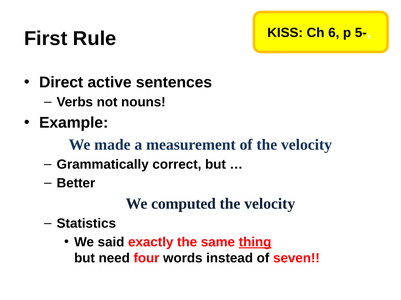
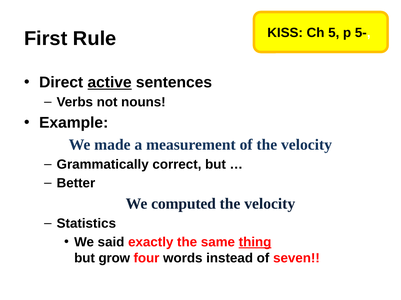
6: 6 -> 5 (334, 33)
active underline: none -> present (110, 83)
need: need -> grow (114, 259)
